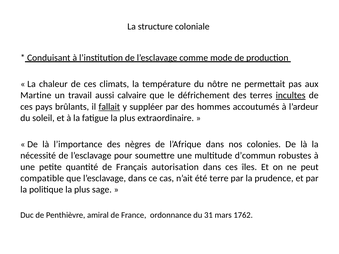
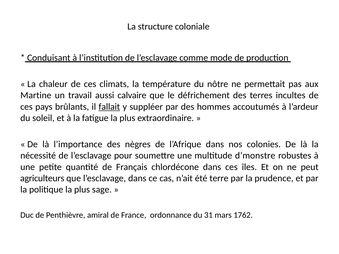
incultes underline: present -> none (291, 95)
d’commun: d’commun -> d’monstre (255, 156)
autorisation: autorisation -> chlordécone (175, 167)
compatible: compatible -> agriculteurs (42, 178)
